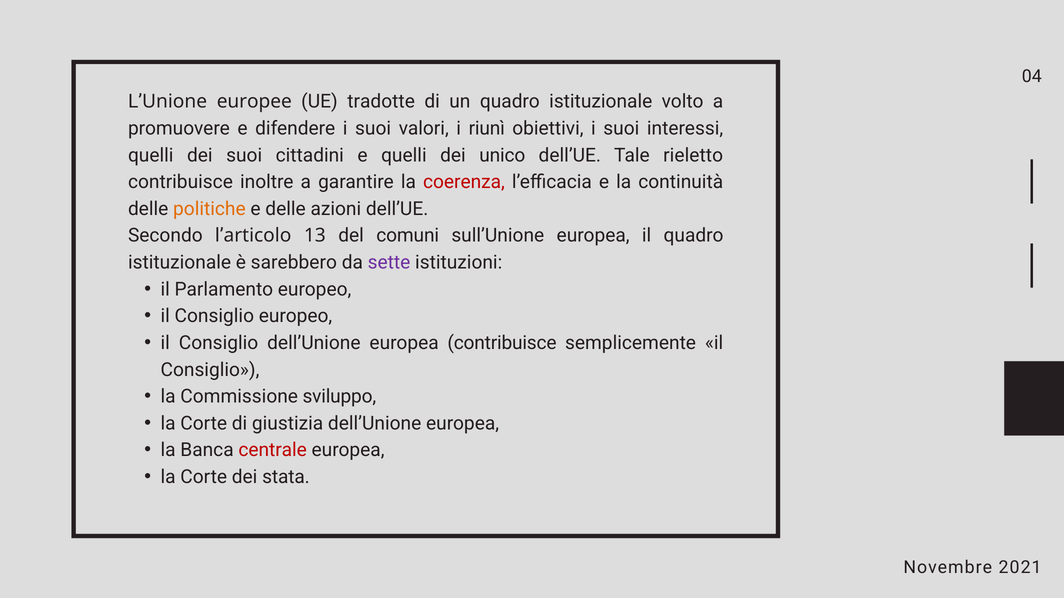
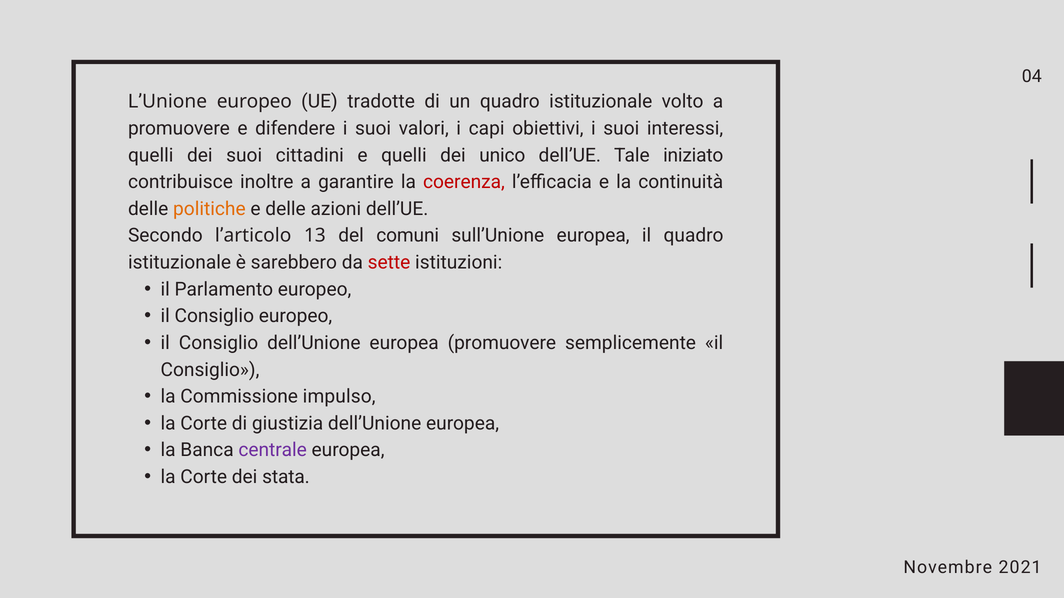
europee: europee -> europeo (254, 102)
riunì: riunì -> capi (487, 129)
rieletto: rieletto -> iniziato (693, 155)
sette colour: purple -> red (389, 263)
europea contribuisce: contribuisce -> promuovere (502, 343)
sviluppo: sviluppo -> impulso (339, 397)
centrale colour: red -> purple (273, 450)
